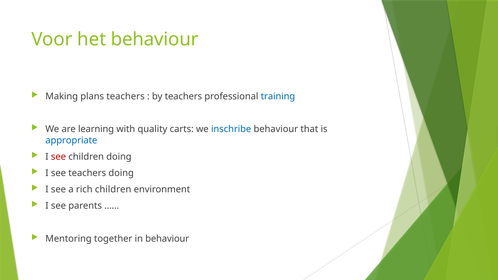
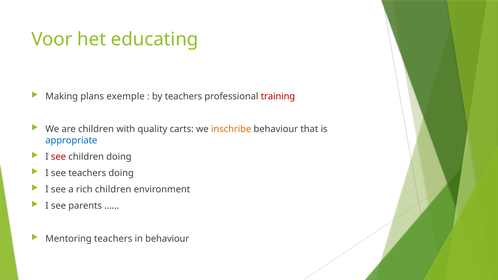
het behaviour: behaviour -> educating (155, 39)
plans teachers: teachers -> exemple (126, 96)
training colour: blue -> red (278, 96)
are learning: learning -> children (96, 129)
inschribe colour: blue -> orange (231, 129)
Mentoring together: together -> teachers (113, 239)
